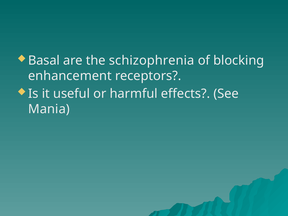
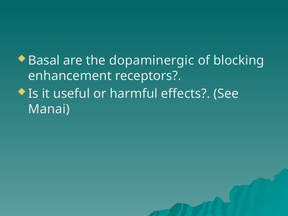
schizophrenia: schizophrenia -> dopaminergic (152, 60)
Mania: Mania -> Manai (49, 109)
